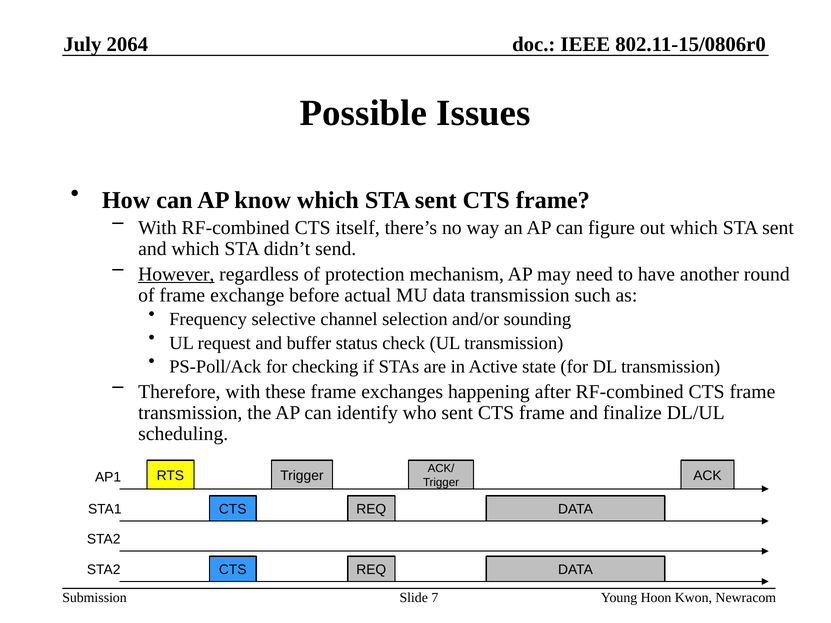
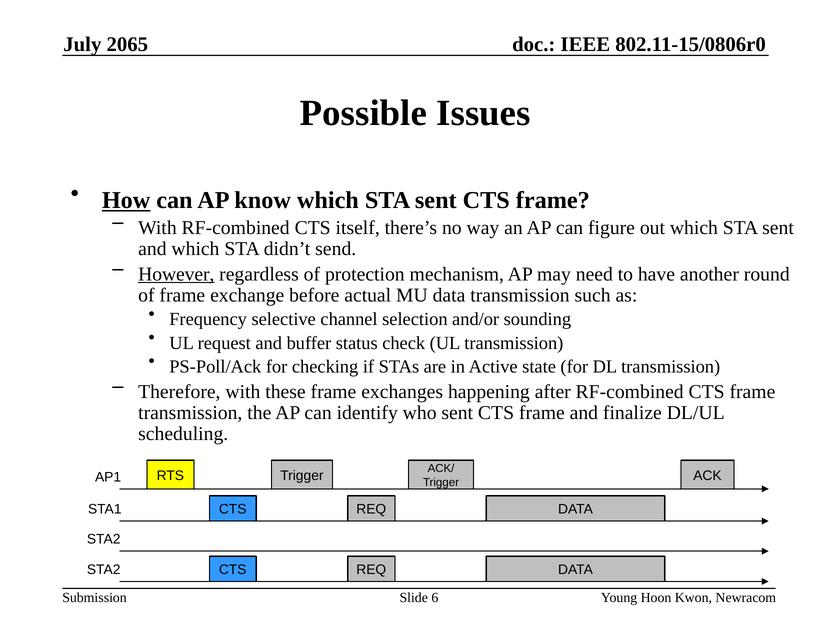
2064: 2064 -> 2065 (127, 44)
How underline: none -> present (126, 200)
7: 7 -> 6 (435, 598)
